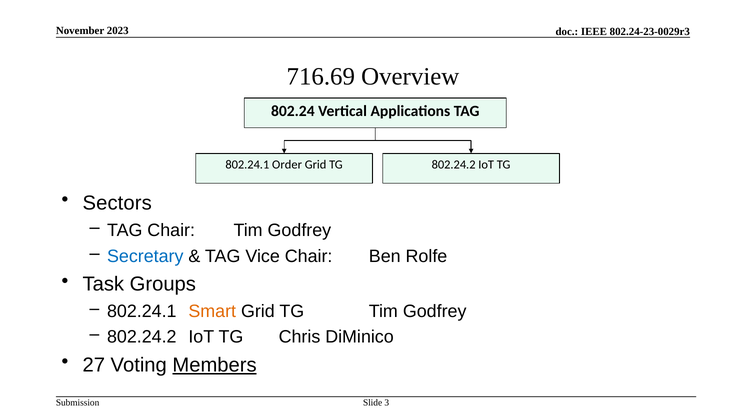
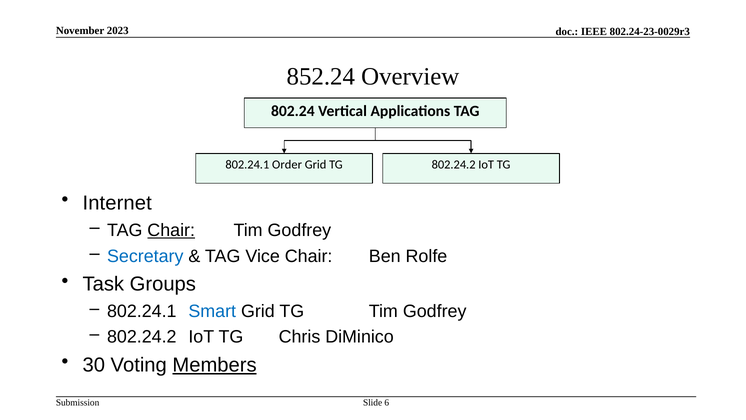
716.69: 716.69 -> 852.24 (321, 76)
Sectors: Sectors -> Internet (117, 203)
Chair underline: none -> present (171, 230)
Smart colour: orange -> blue (212, 311)
27: 27 -> 30 (94, 365)
3: 3 -> 6 (387, 402)
